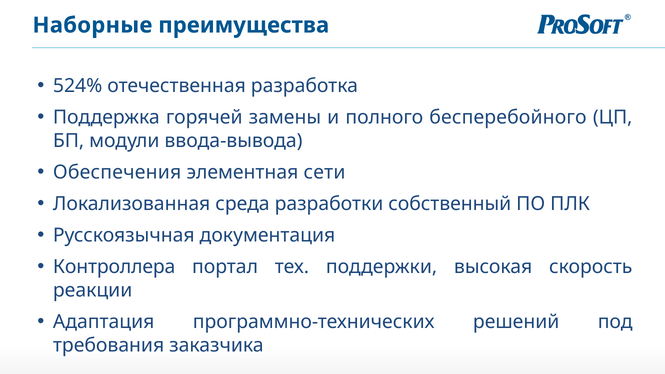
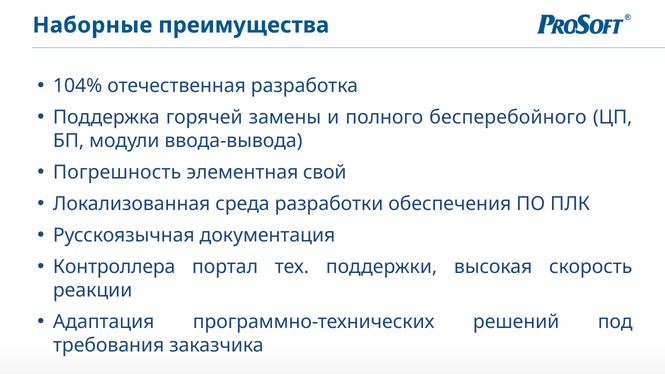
524%: 524% -> 104% (78, 86)
Обеспечения: Обеспечения -> Погрешность (117, 172)
сети: сети -> свой (325, 172)
собственный: собственный -> обеспечения (450, 204)
